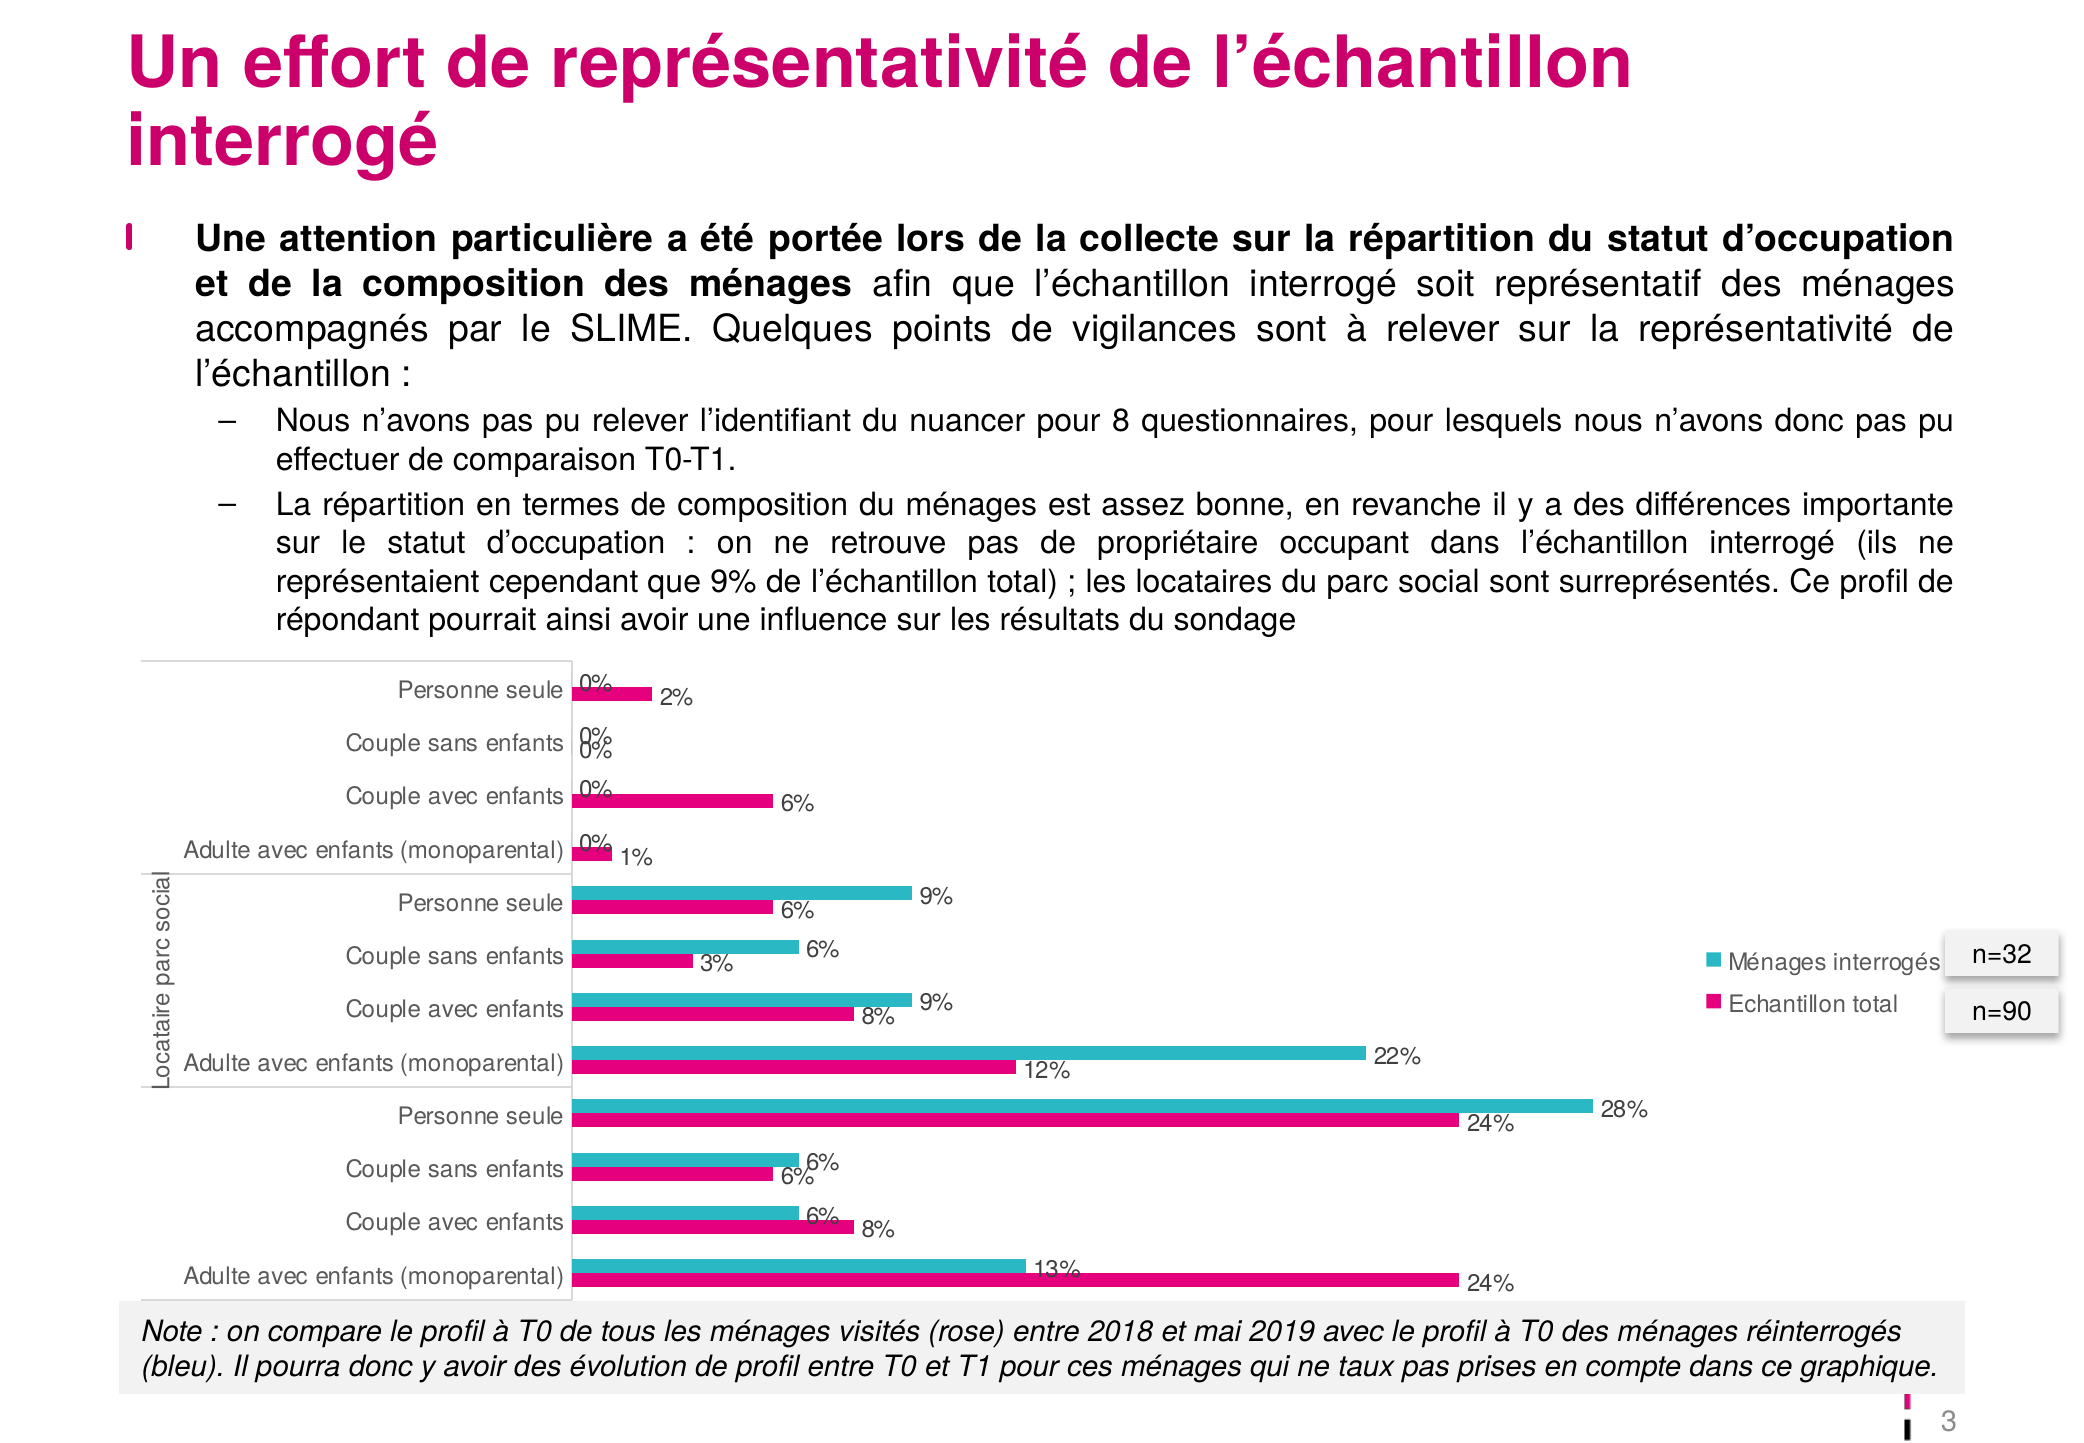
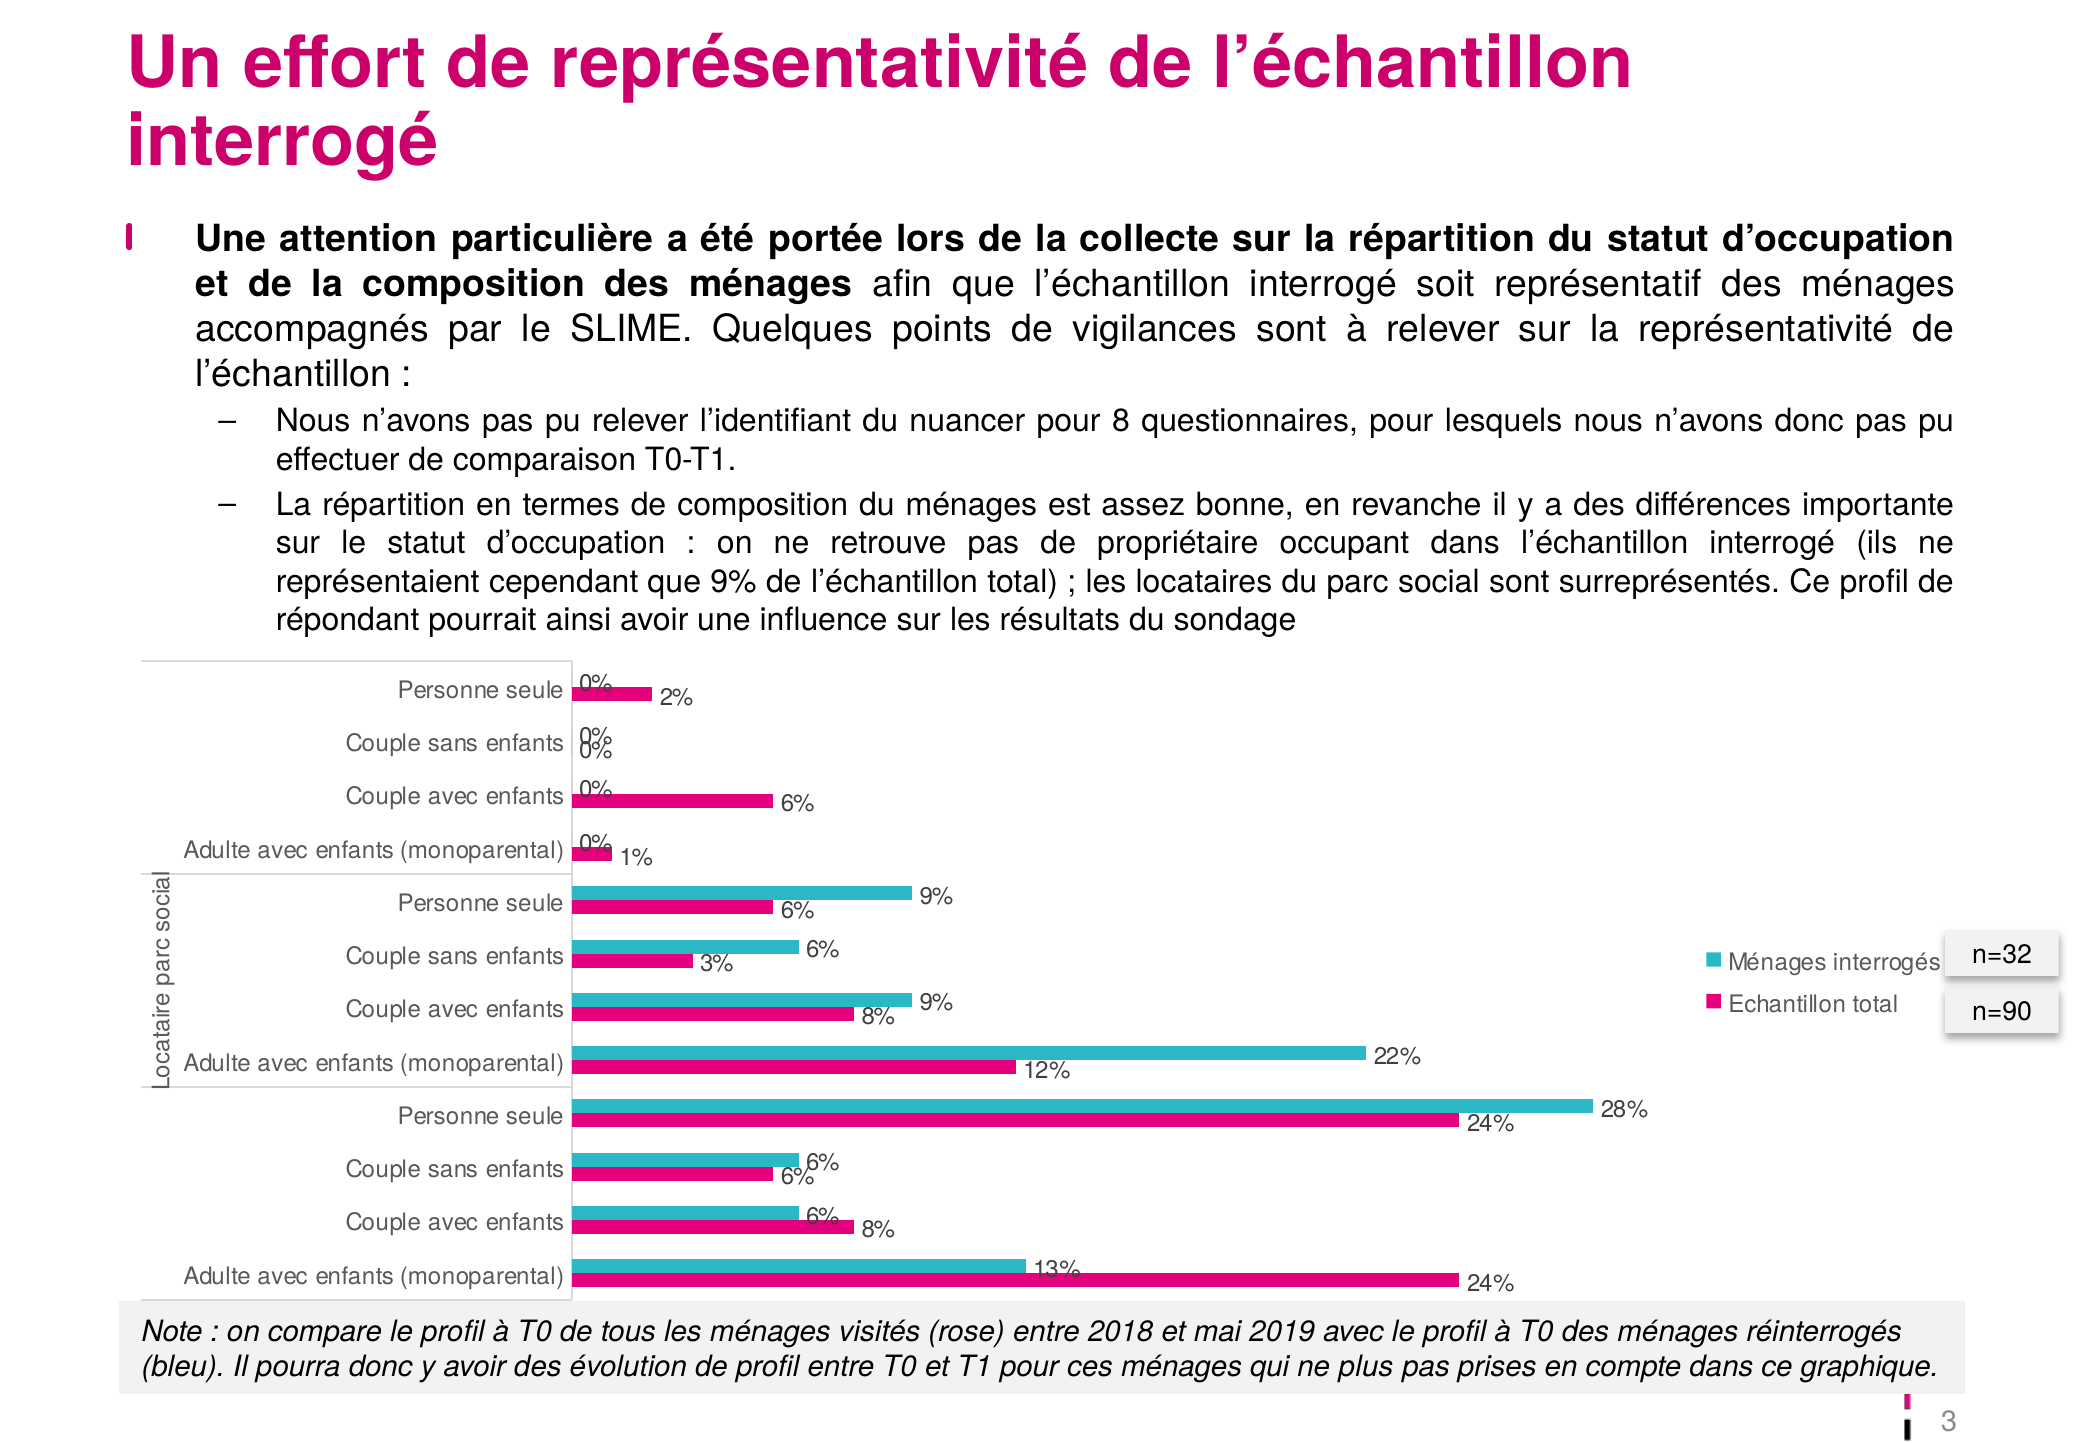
taux: taux -> plus (1366, 1367)
